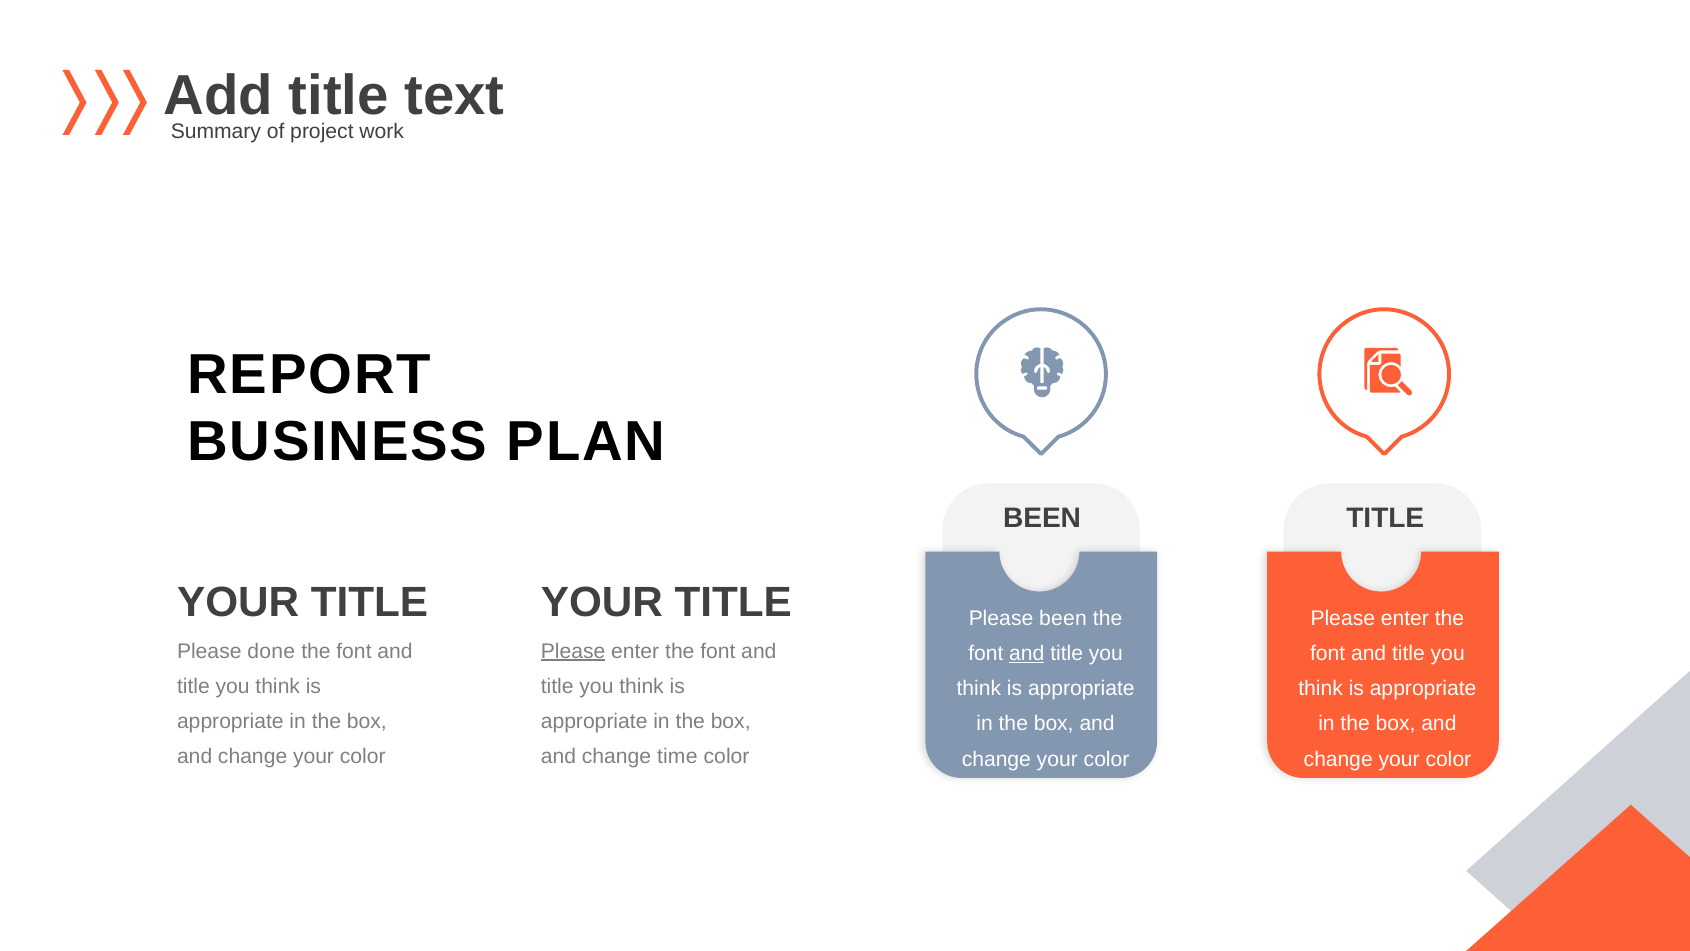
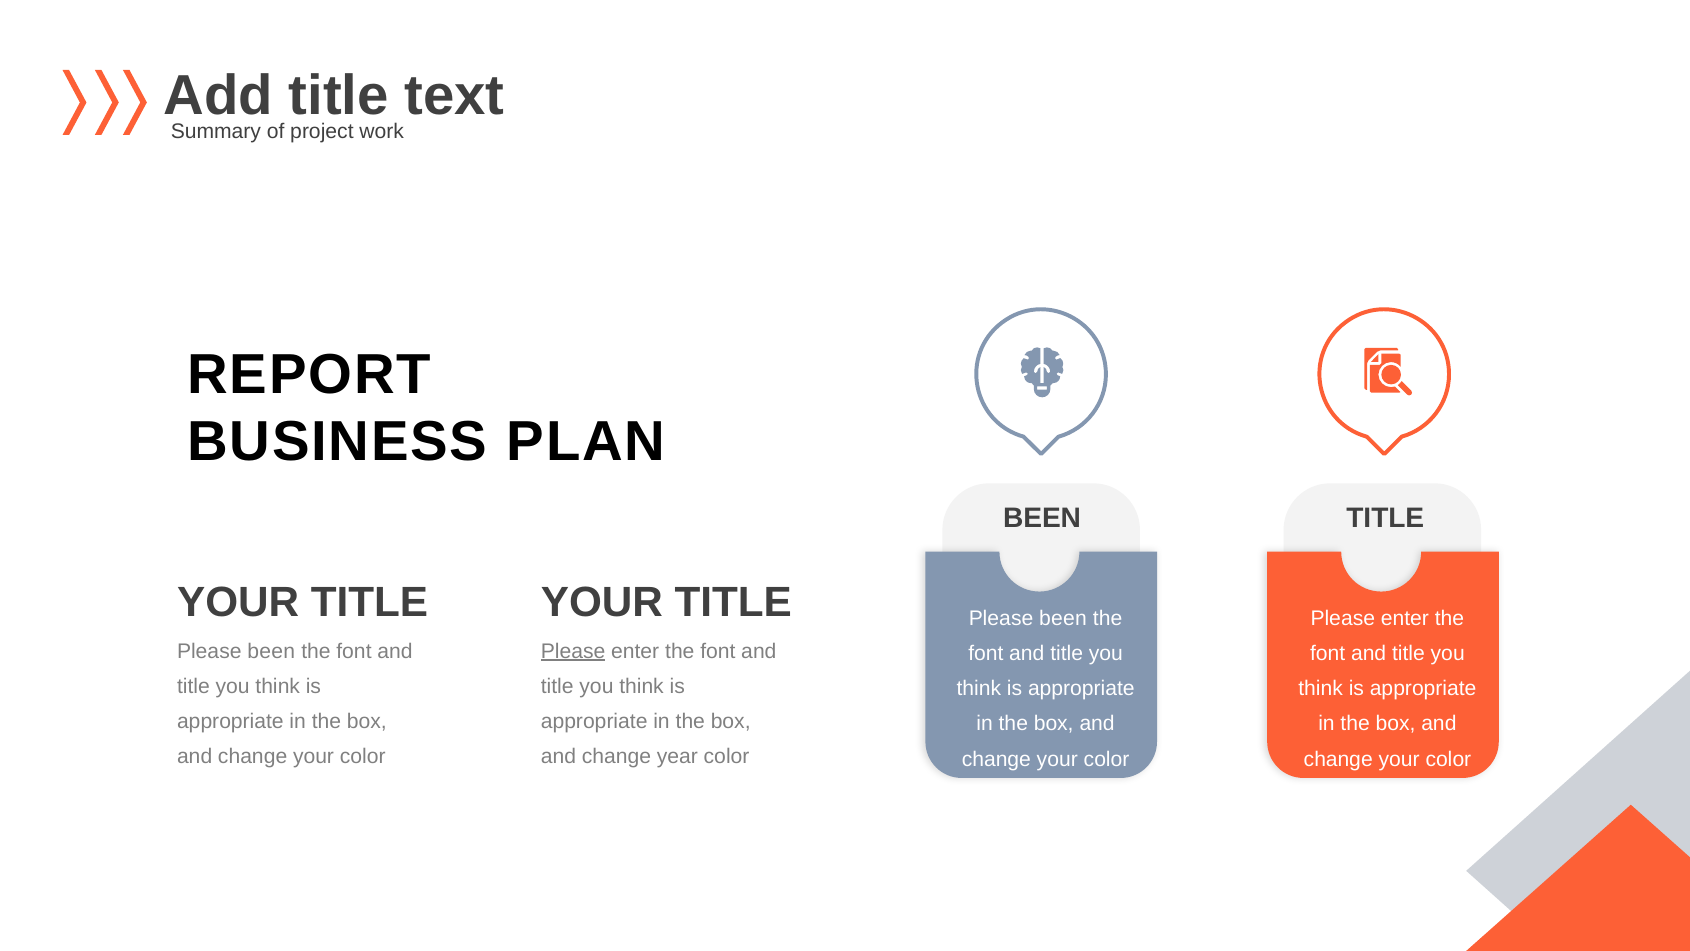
done: done -> been (271, 651)
and underline: present -> none (1027, 653)
time: time -> year (677, 756)
